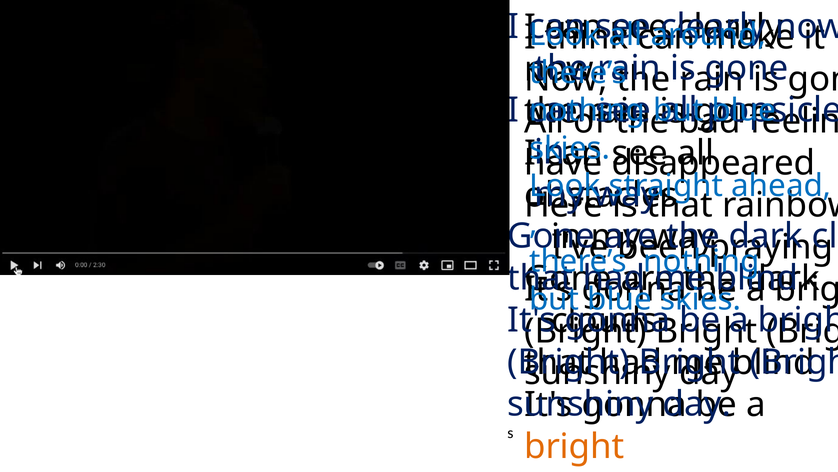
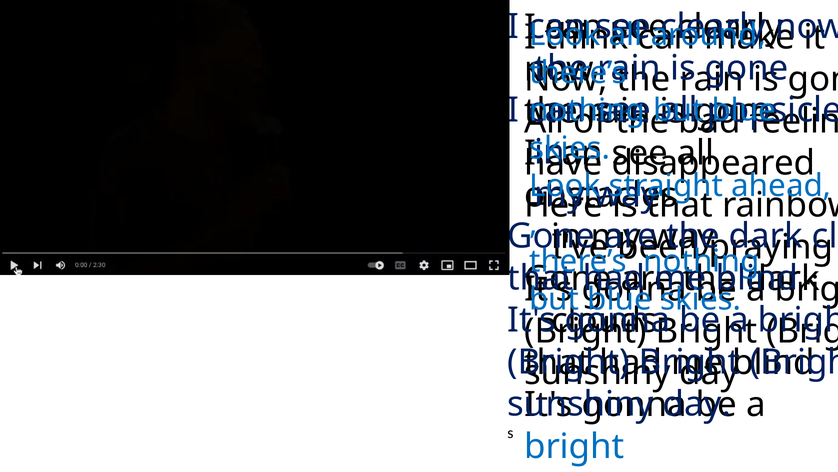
bright colour: orange -> blue (574, 446)
